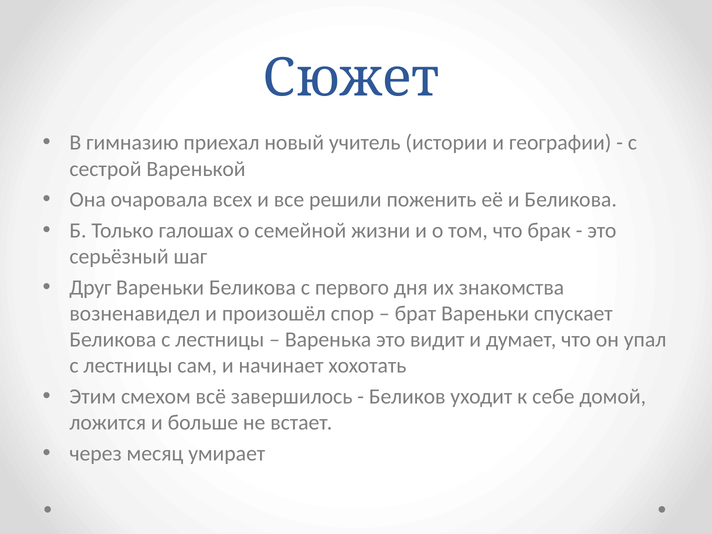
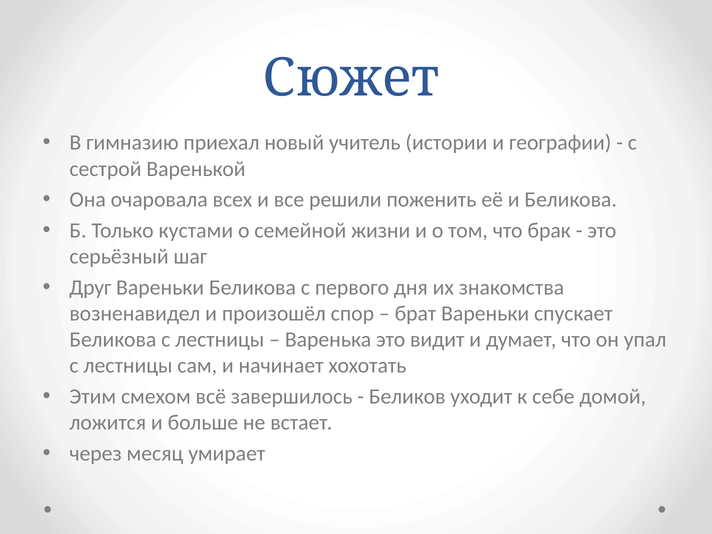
галошах: галошах -> кустами (196, 231)
